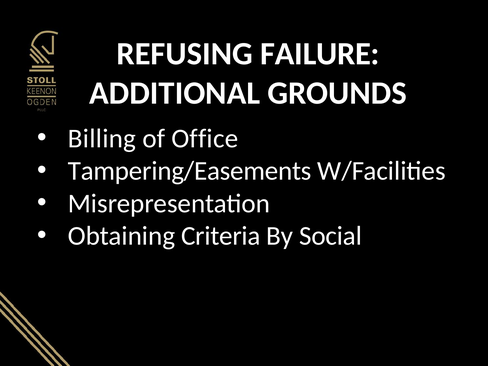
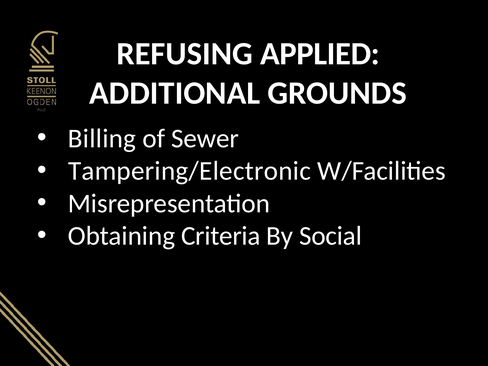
FAILURE: FAILURE -> APPLIED (320, 54)
Office: Office -> Sewer (205, 138)
Tampering/Easements: Tampering/Easements -> Tampering/Electronic (189, 171)
